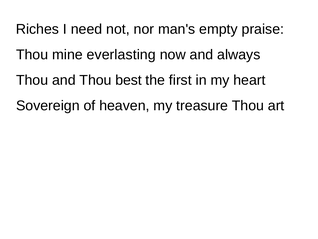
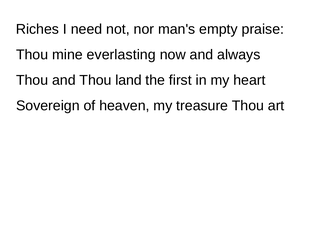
best: best -> land (129, 80)
